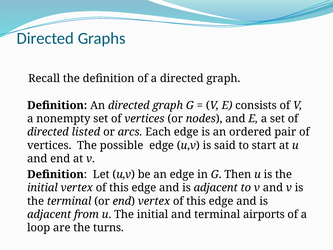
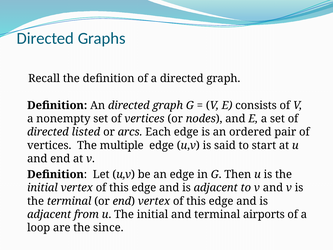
possible: possible -> multiple (122, 145)
turns: turns -> since (108, 228)
